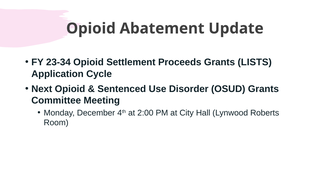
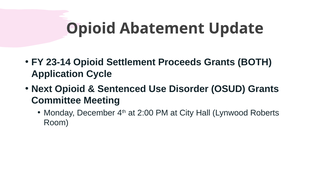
23-34: 23-34 -> 23-14 (58, 62)
LISTS: LISTS -> BOTH (255, 62)
